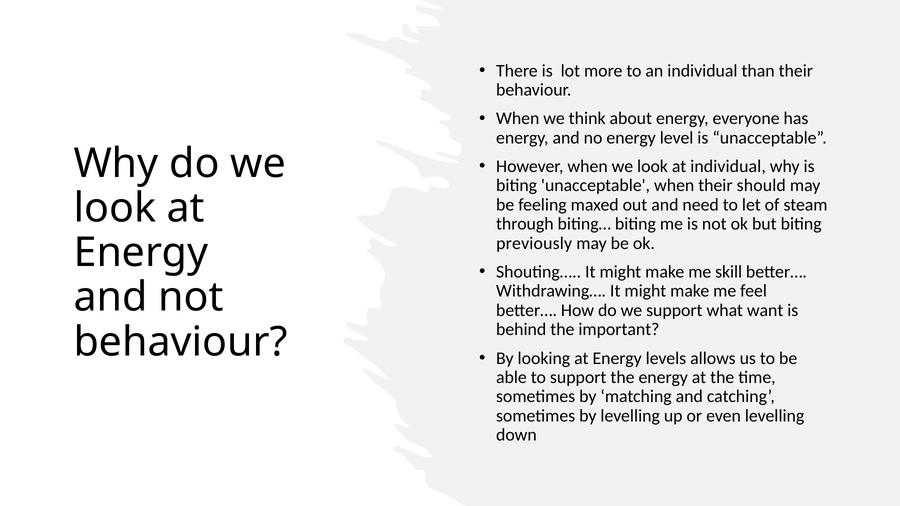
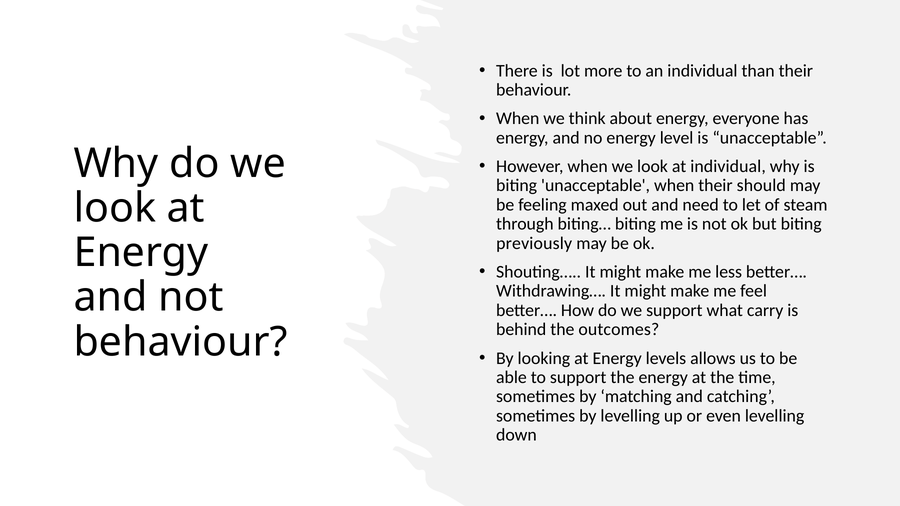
skill: skill -> less (729, 272)
want: want -> carry (765, 310)
important: important -> outcomes (619, 330)
